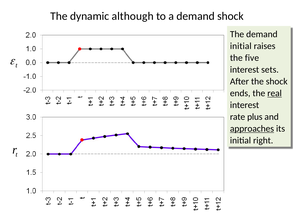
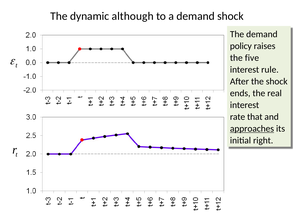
initial: initial -> policy (241, 46)
sets: sets -> rule (270, 70)
real underline: present -> none (275, 93)
plus: plus -> that (255, 117)
